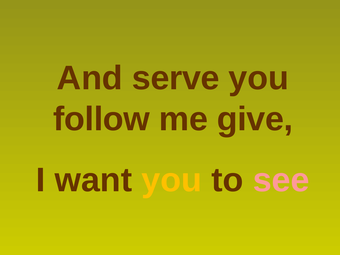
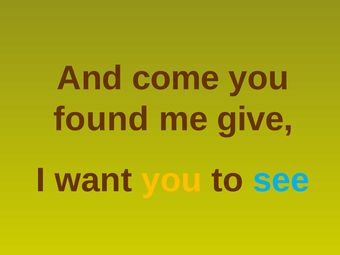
serve: serve -> come (176, 78)
follow: follow -> found (101, 119)
see colour: pink -> light blue (281, 180)
